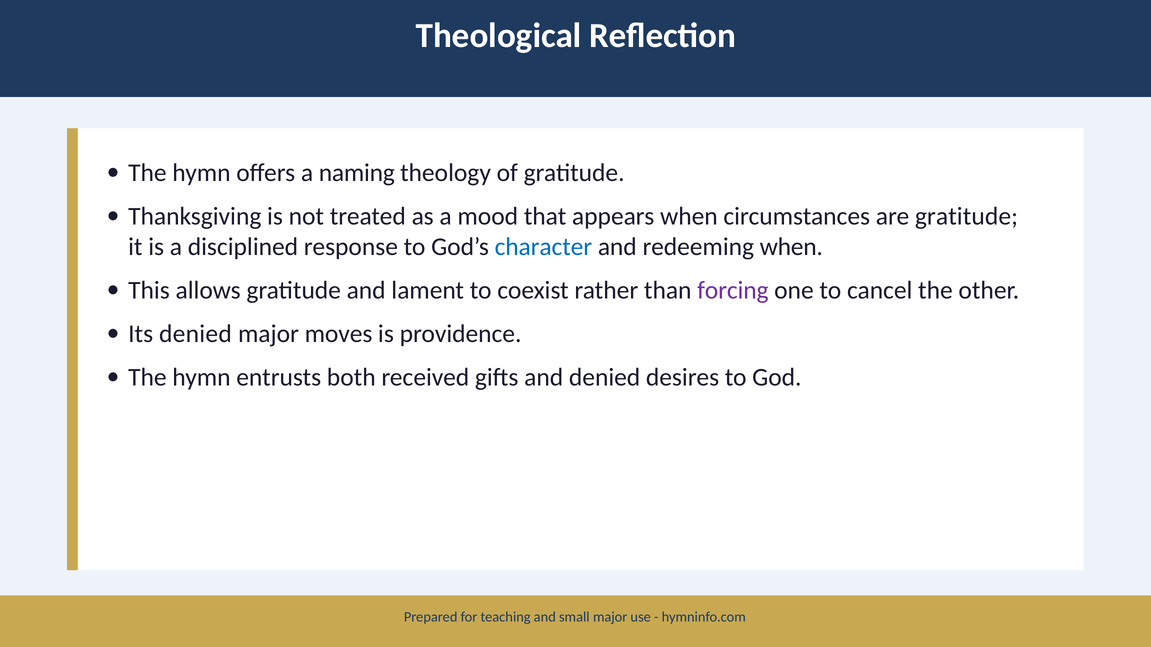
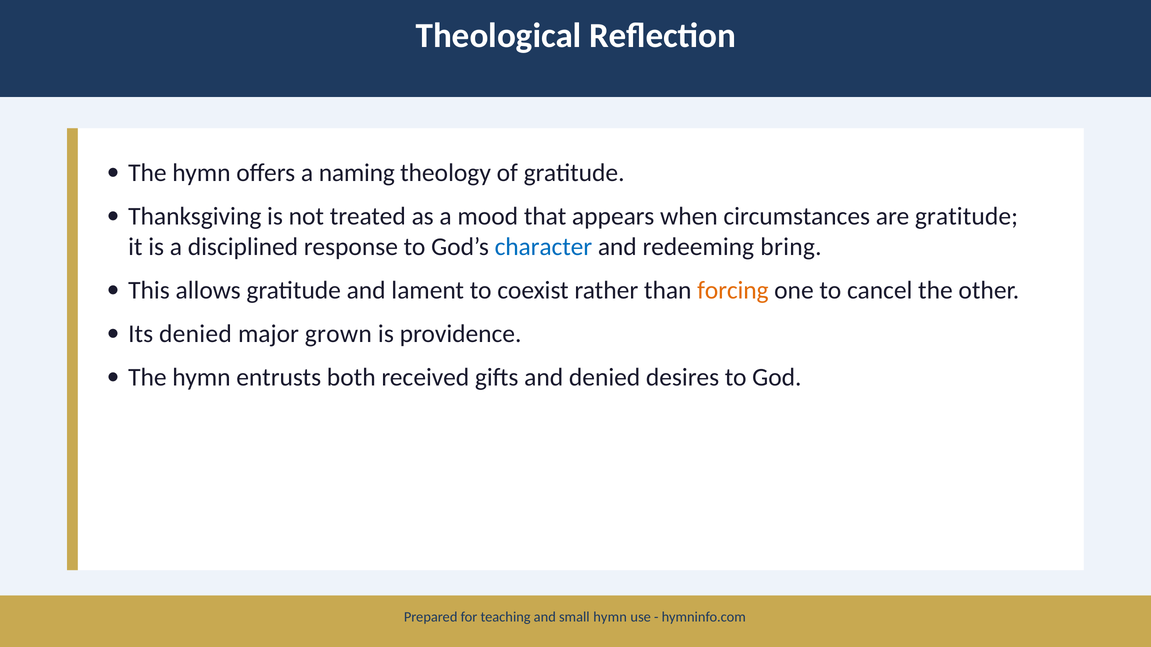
redeeming when: when -> bring (791, 247)
forcing colour: purple -> orange (733, 291)
moves: moves -> grown (338, 334)
small major: major -> hymn (610, 618)
